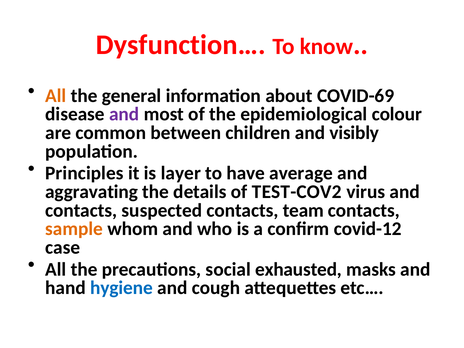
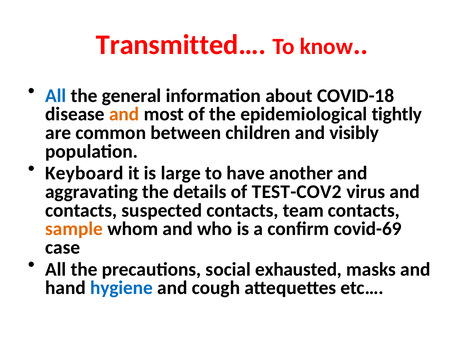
Dysfunction…: Dysfunction… -> Transmitted… (181, 45)
All colour: orange -> blue (56, 96)
COVID-69: COVID-69 -> COVID-18 (356, 96)
and colour: purple -> orange (124, 114)
colour: colour -> tightly (397, 114)
Principles: Principles -> Keyboard (84, 173)
layer: layer -> large (181, 173)
average: average -> another (301, 173)
covid-12: covid-12 -> covid-69 (368, 229)
